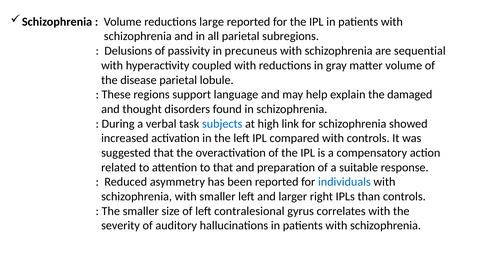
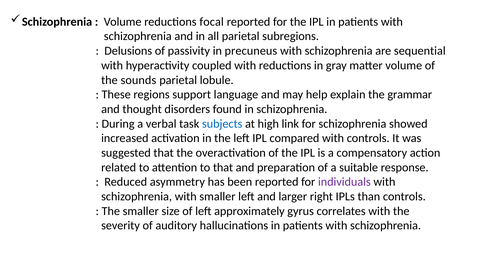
large: large -> focal (212, 22)
disease: disease -> sounds (138, 80)
damaged: damaged -> grammar (410, 95)
individuals colour: blue -> purple (344, 182)
contralesional: contralesional -> approximately (249, 211)
